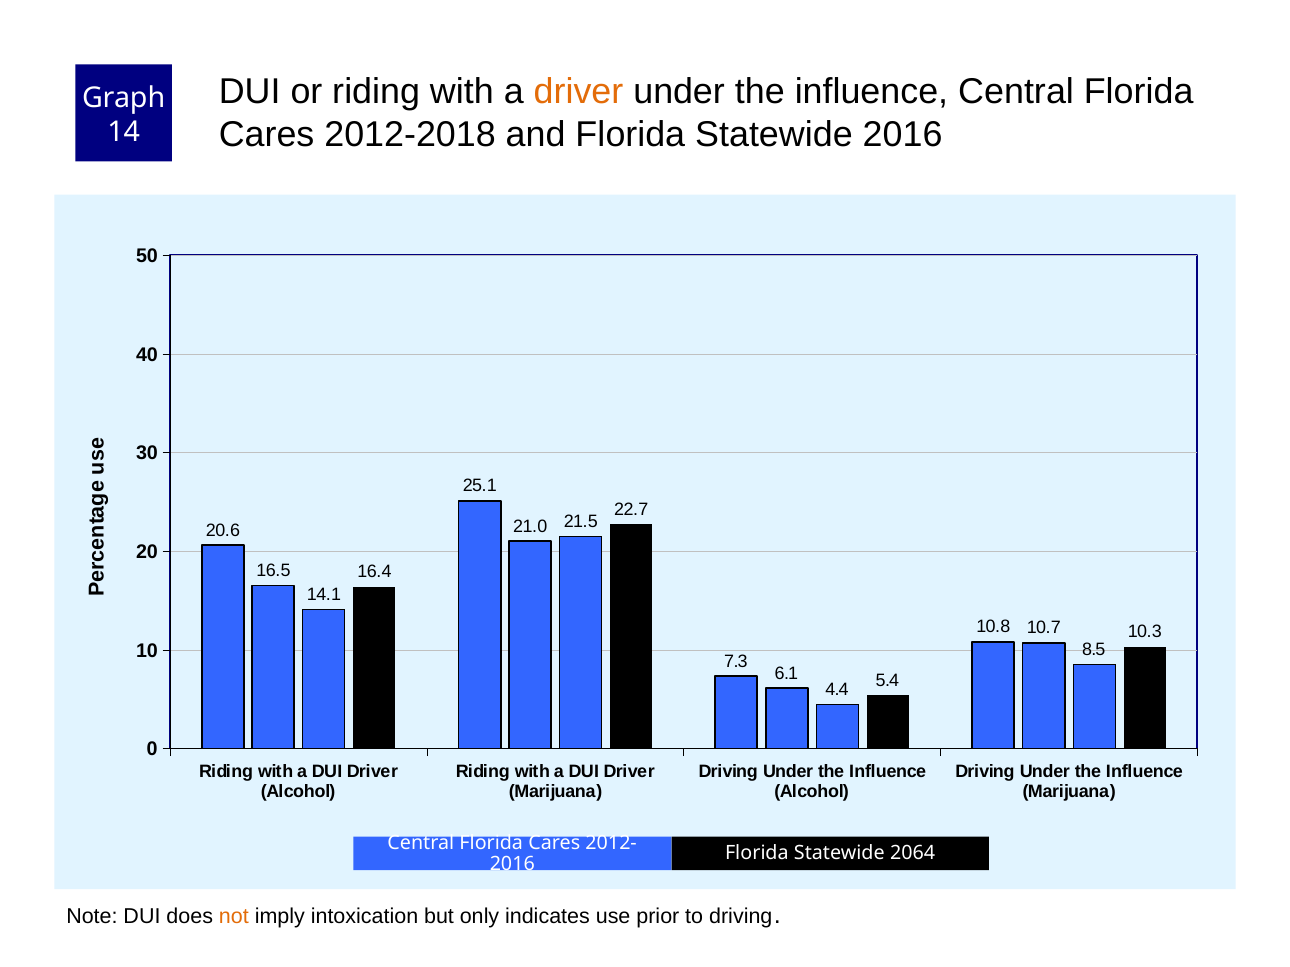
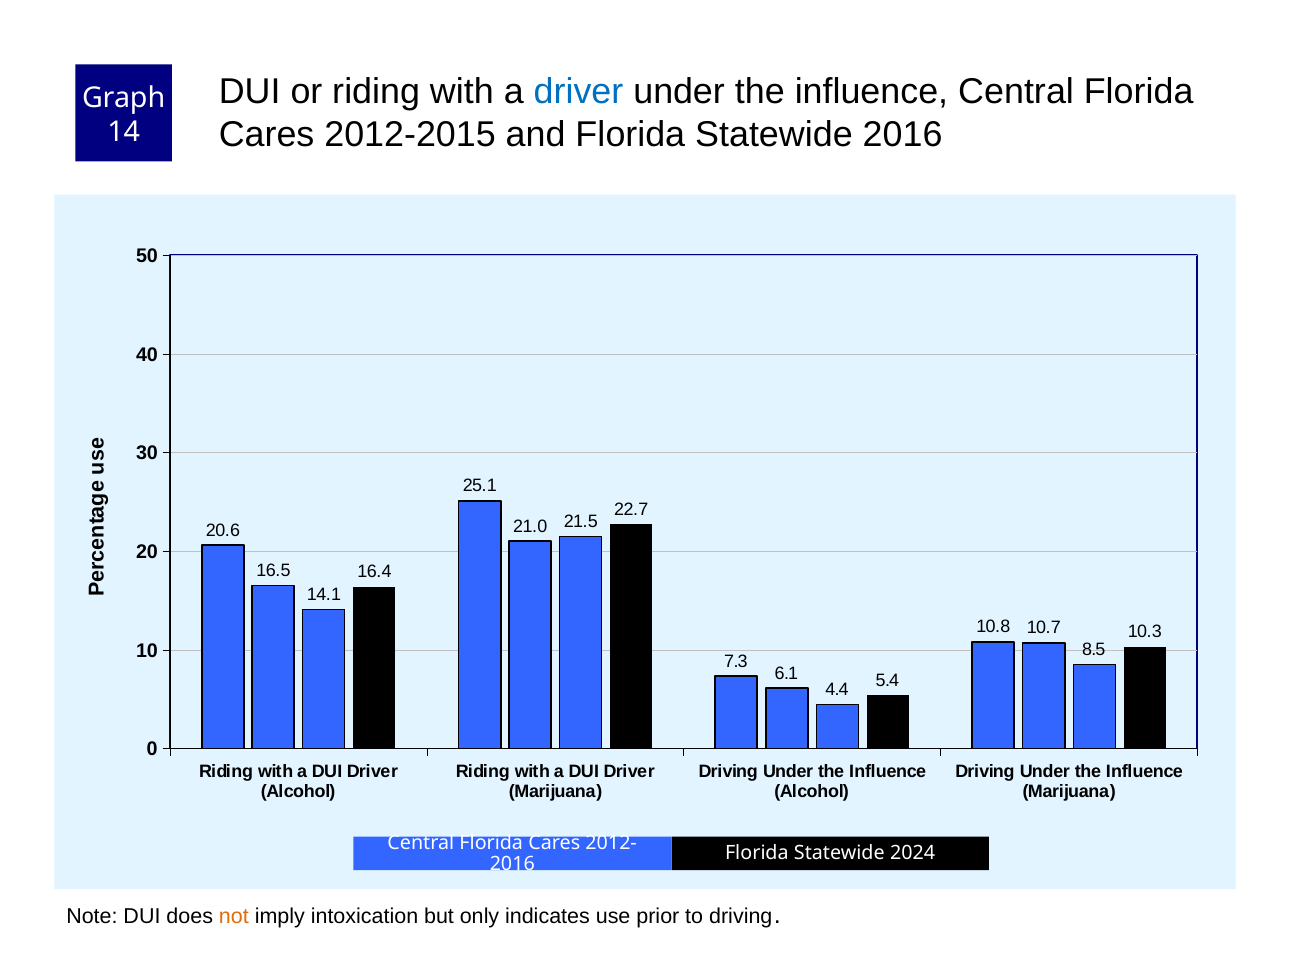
driver colour: orange -> blue (579, 92)
2012-2018: 2012-2018 -> 2012-2015 (410, 135)
2064: 2064 -> 2024 (913, 854)
